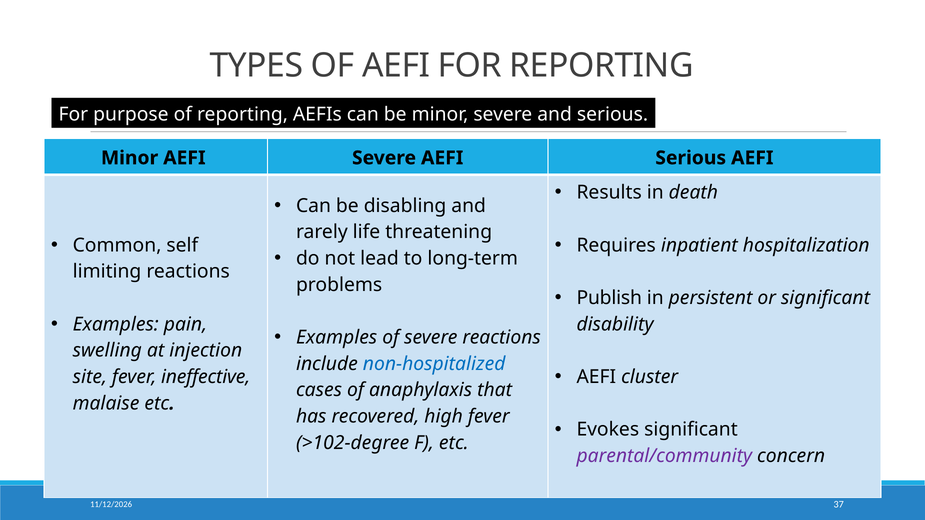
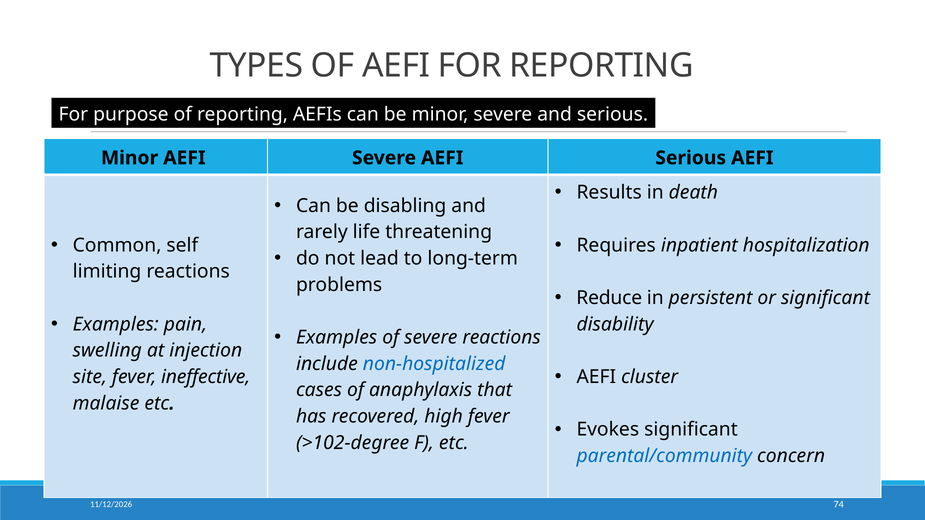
Publish: Publish -> Reduce (609, 298)
parental/community colour: purple -> blue (664, 456)
37: 37 -> 74 (839, 505)
